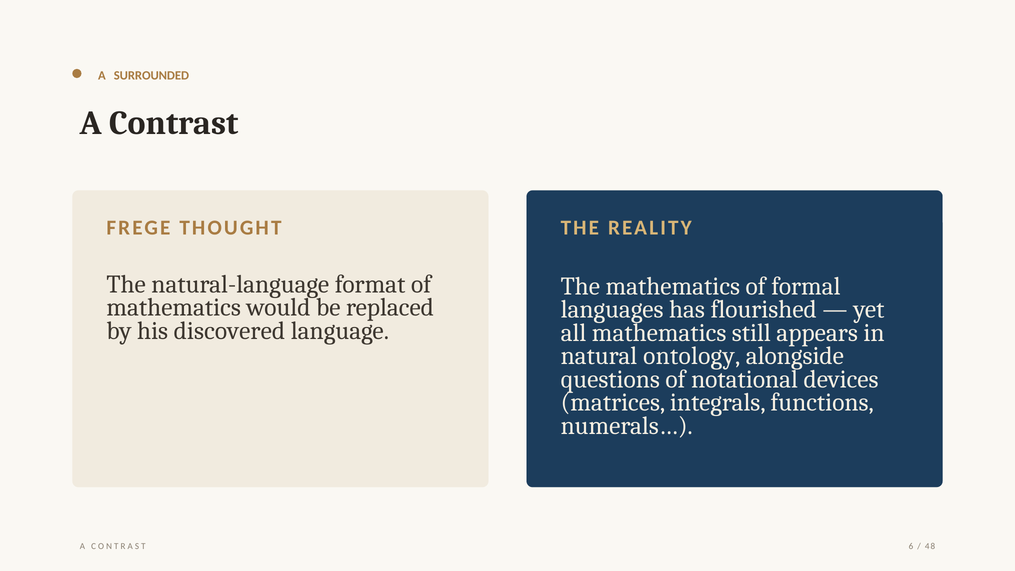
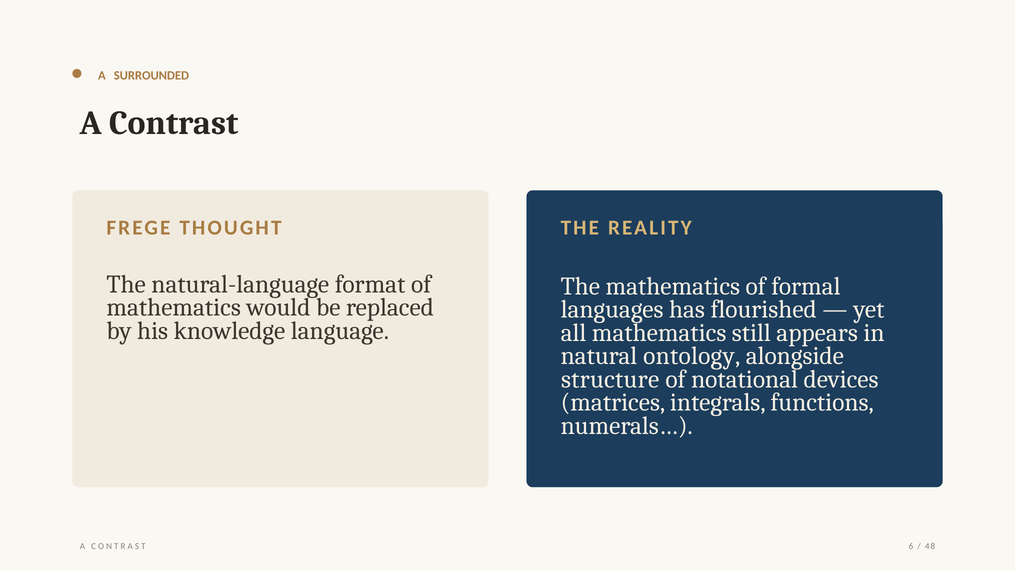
discovered: discovered -> knowledge (229, 331)
questions: questions -> structure (610, 379)
